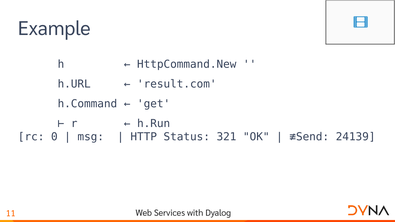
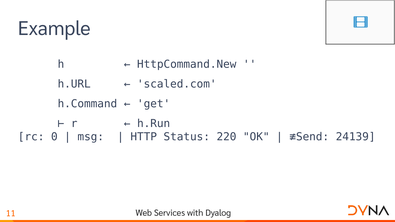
result.com: result.com -> scaled.com (177, 84)
321: 321 -> 220 (226, 137)
